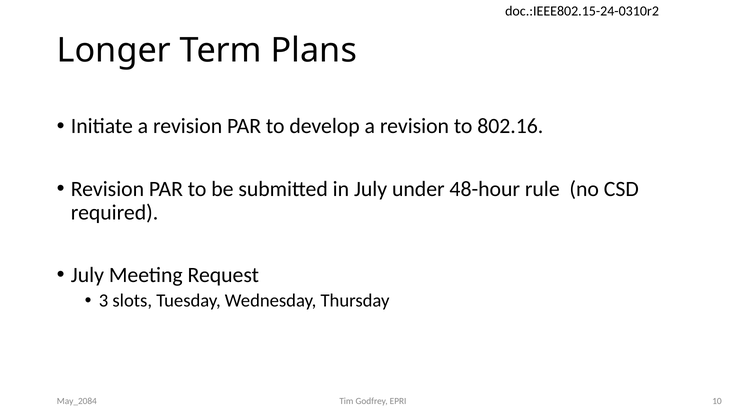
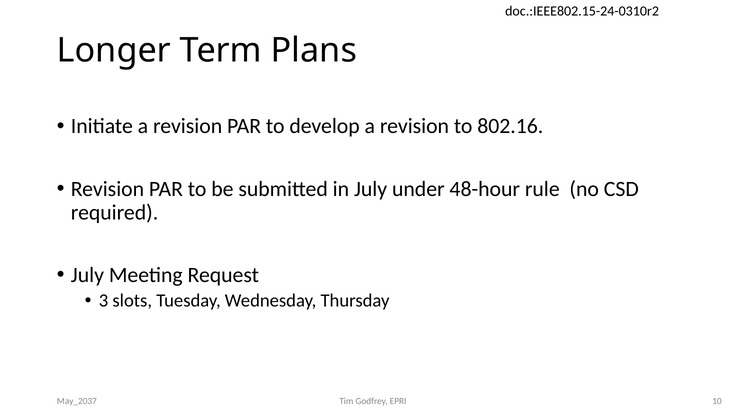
May_2084: May_2084 -> May_2037 (77, 401)
